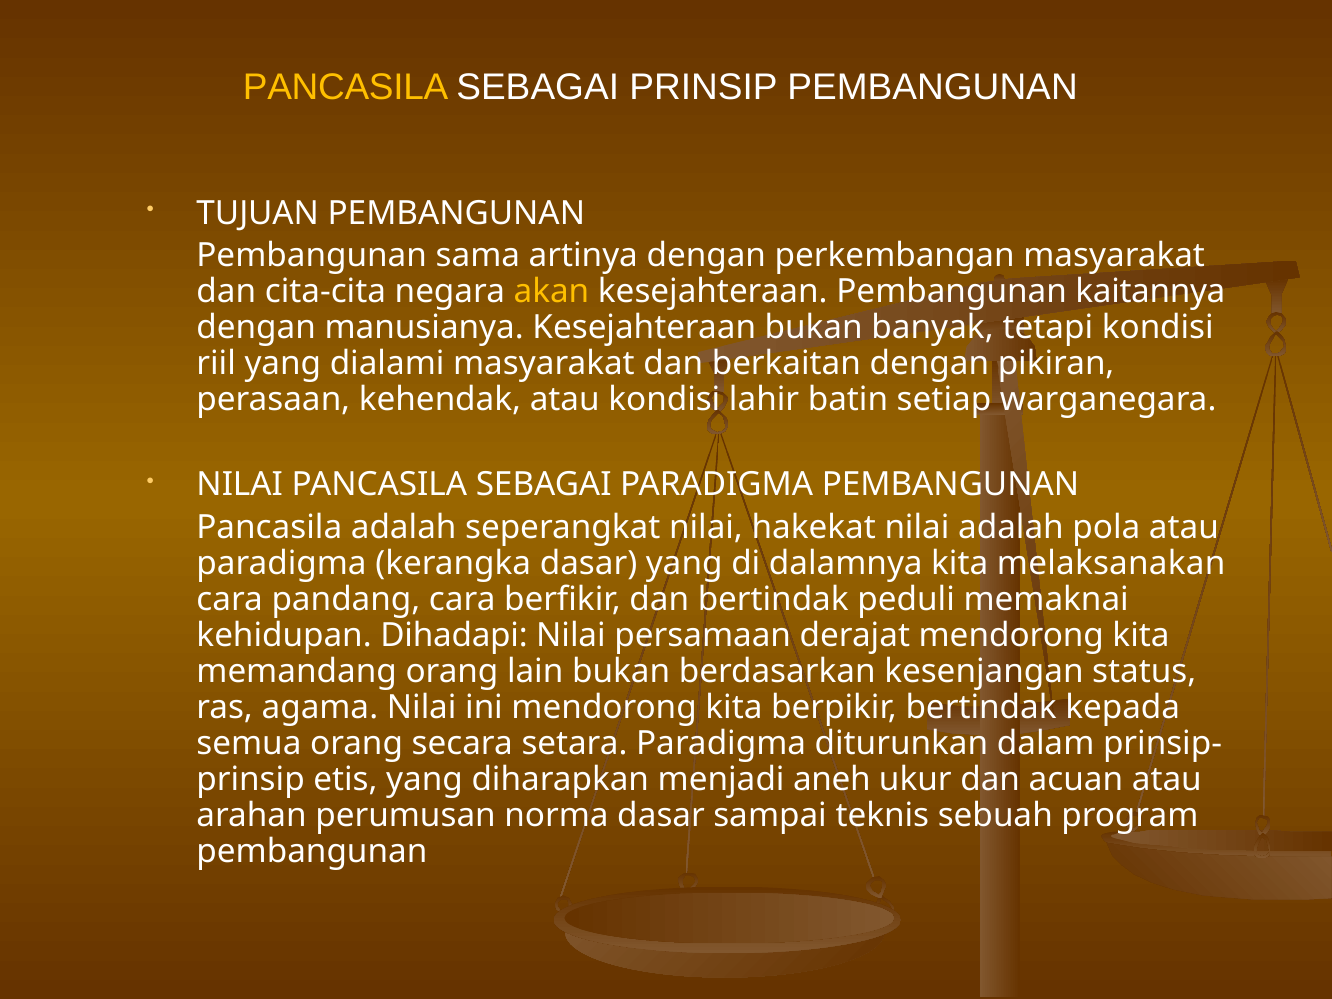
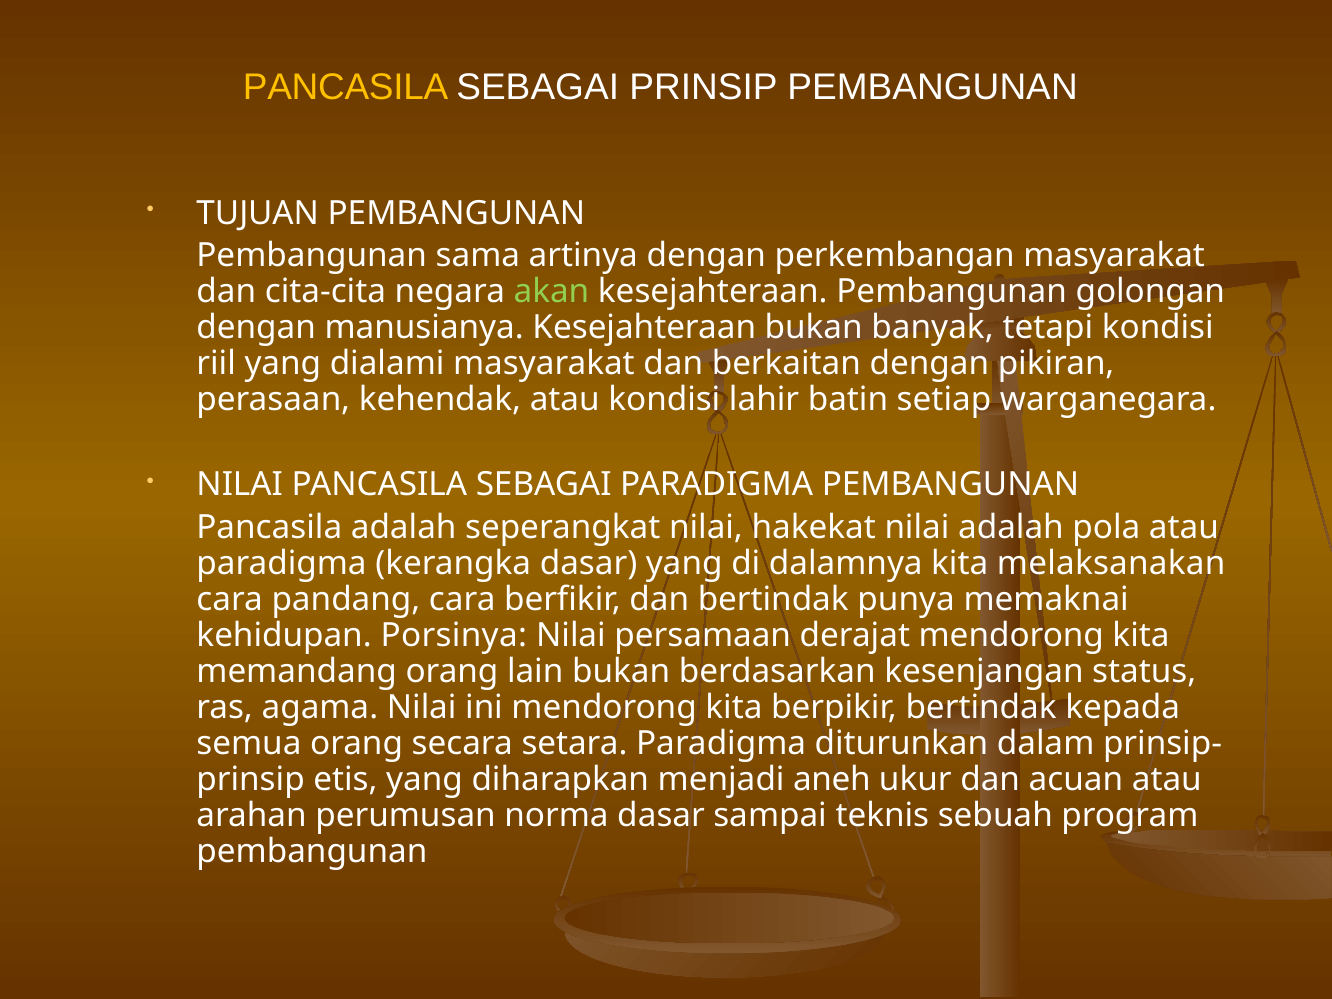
akan colour: yellow -> light green (551, 292)
kaitannya: kaitannya -> golongan (1150, 292)
peduli: peduli -> punya (906, 599)
Dihadapi: Dihadapi -> Porsinya (454, 635)
